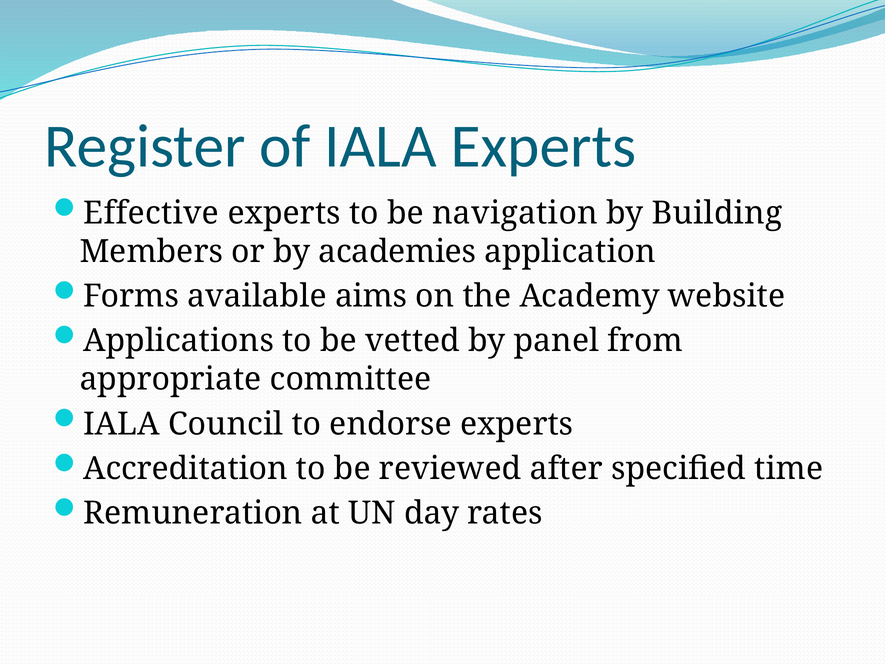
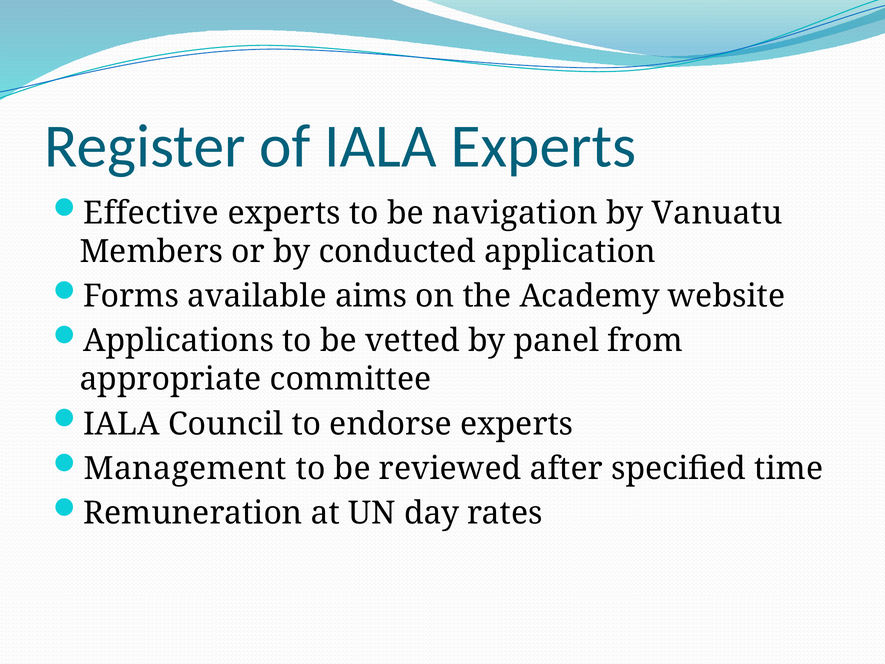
Building: Building -> Vanuatu (717, 213)
academies: academies -> conducted (397, 251)
Accreditation: Accreditation -> Management (185, 469)
